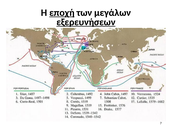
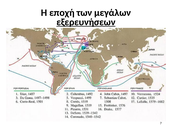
εποχή underline: present -> none (62, 13)
